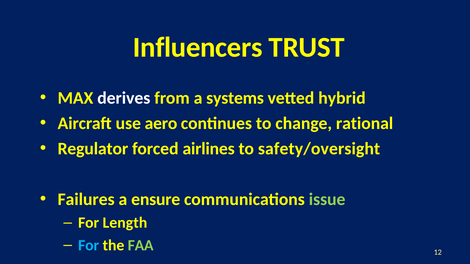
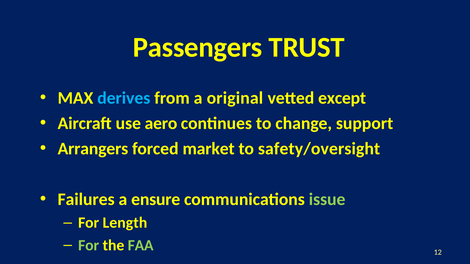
Influencers: Influencers -> Passengers (198, 48)
derives colour: white -> light blue (124, 98)
systems: systems -> original (235, 98)
hybrid: hybrid -> except (342, 98)
rational: rational -> support (365, 124)
Regulator: Regulator -> Arrangers (93, 149)
airlines: airlines -> market (209, 149)
For colour: light blue -> light green (89, 246)
